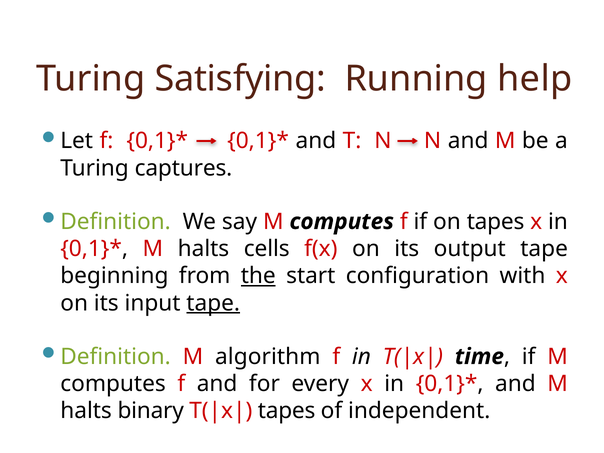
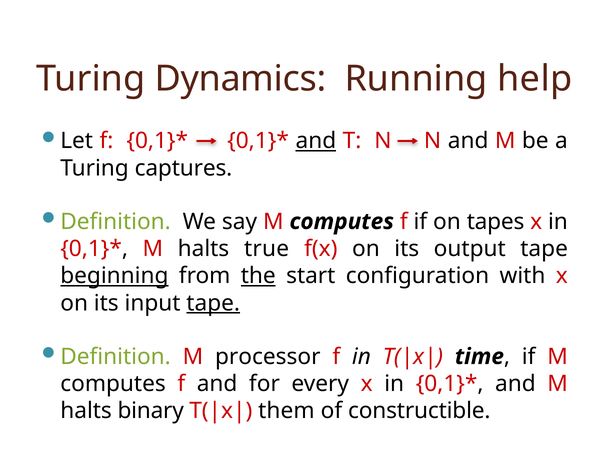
Satisfying: Satisfying -> Dynamics (240, 79)
and underline: none -> present (316, 141)
cells: cells -> true (267, 249)
beginning underline: none -> present (114, 276)
algorithm: algorithm -> processor (268, 357)
tapes: tapes -> them (286, 411)
independent: independent -> constructible (419, 411)
